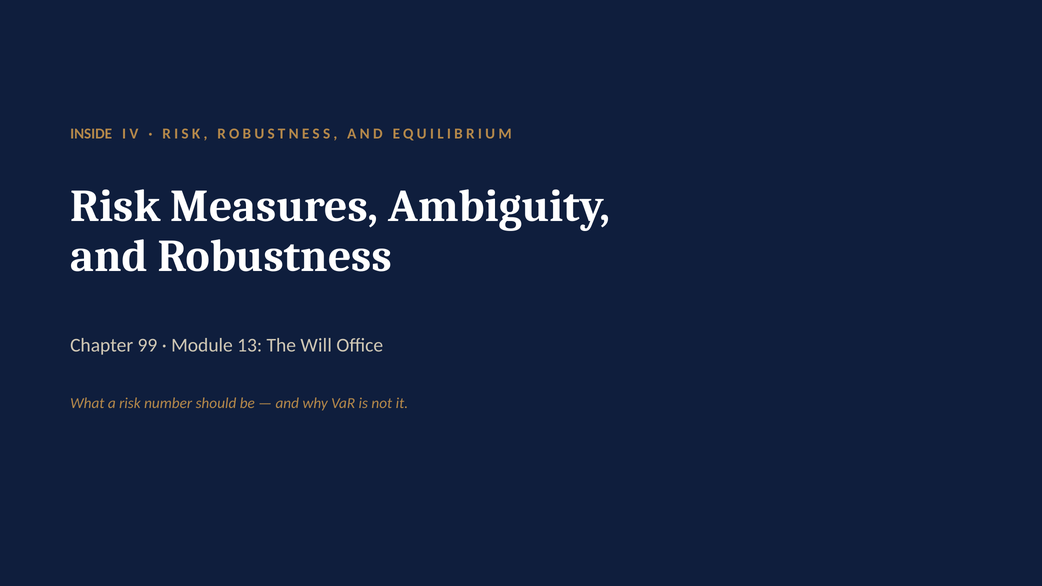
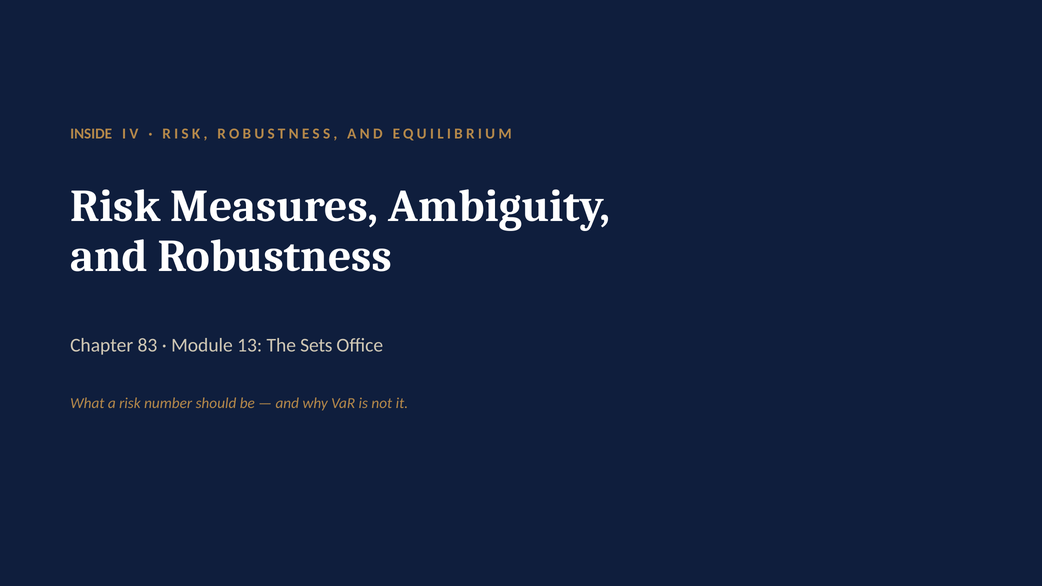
99: 99 -> 83 (147, 345)
Will: Will -> Sets (316, 345)
